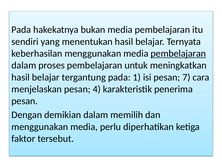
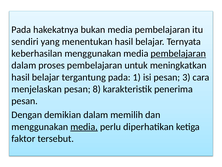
7: 7 -> 3 (186, 77)
4: 4 -> 8 (97, 89)
media underline: none -> present (84, 126)
